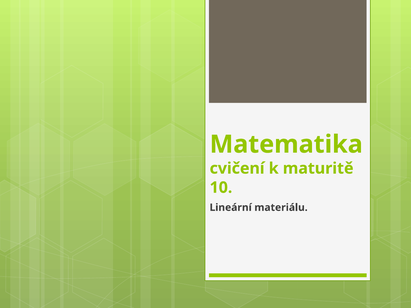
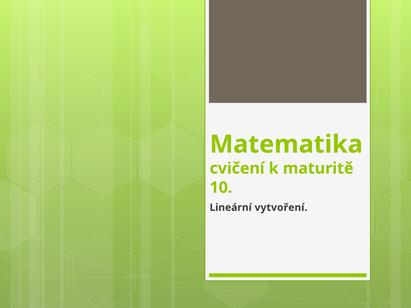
materiálu: materiálu -> vytvoření (281, 208)
